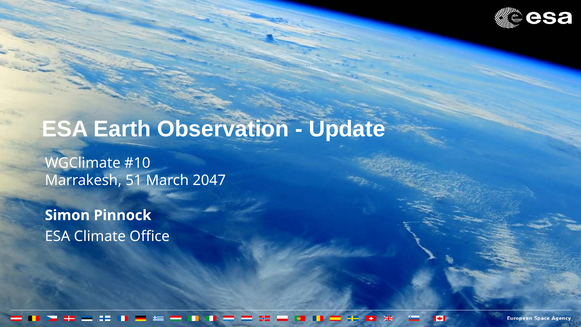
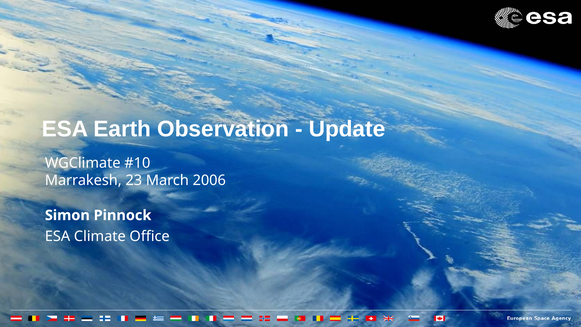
51: 51 -> 23 (134, 180)
2047: 2047 -> 2006 (209, 180)
